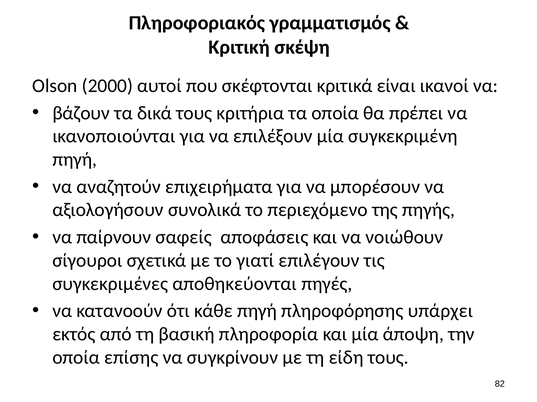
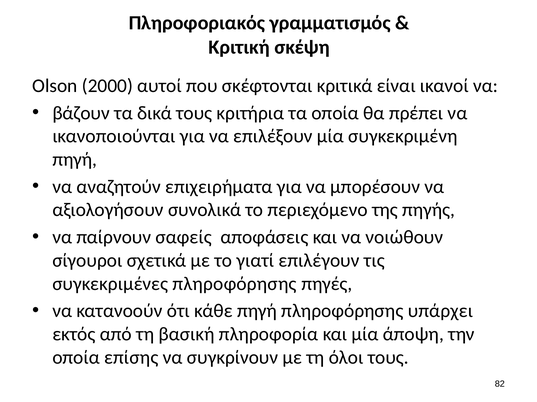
συγκεκριμένες αποθηκεύονται: αποθηκεύονται -> πληροφόρησης (235, 284)
είδη: είδη -> όλοι (346, 358)
